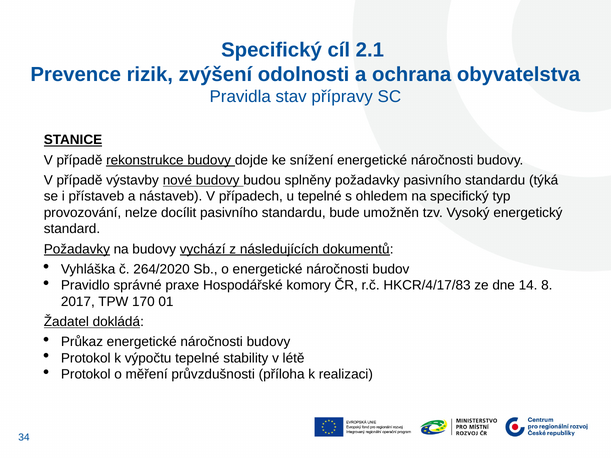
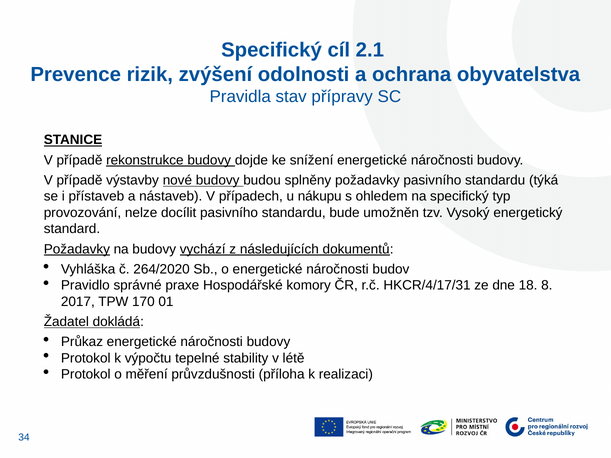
u tepelné: tepelné -> nákupu (320, 197)
HKCR/4/17/83: HKCR/4/17/83 -> HKCR/4/17/31 (427, 286)
14: 14 -> 18 (528, 286)
